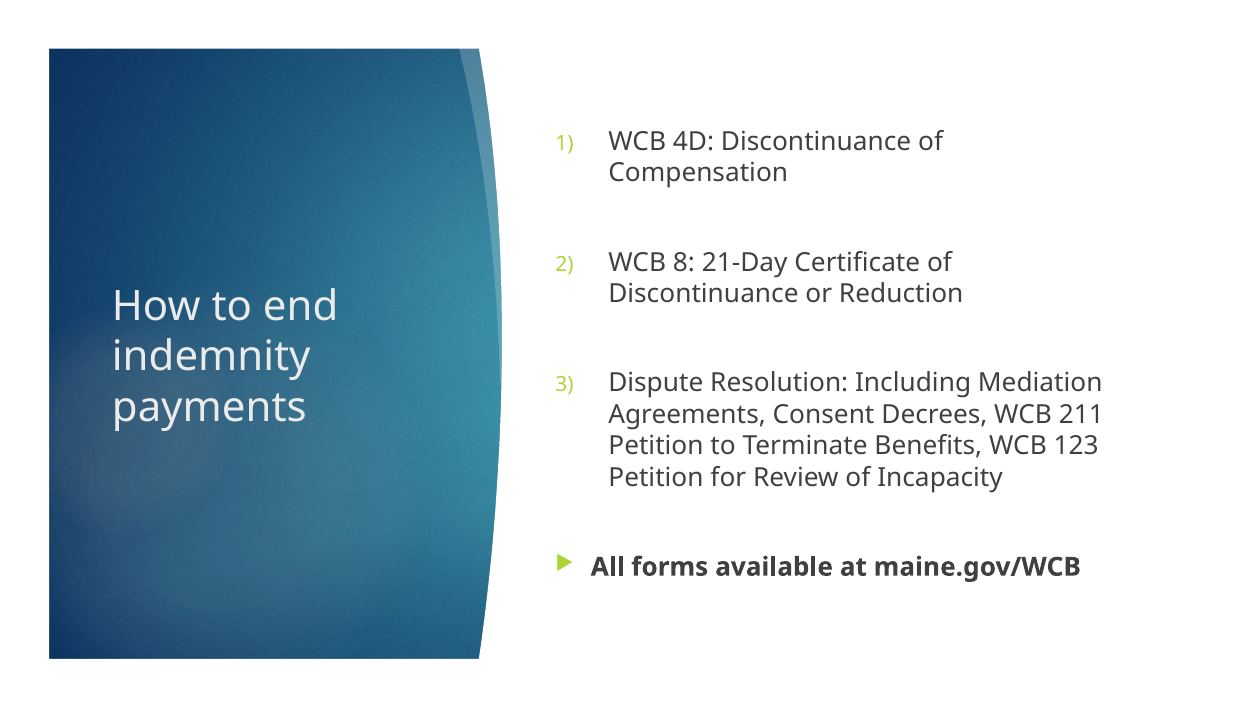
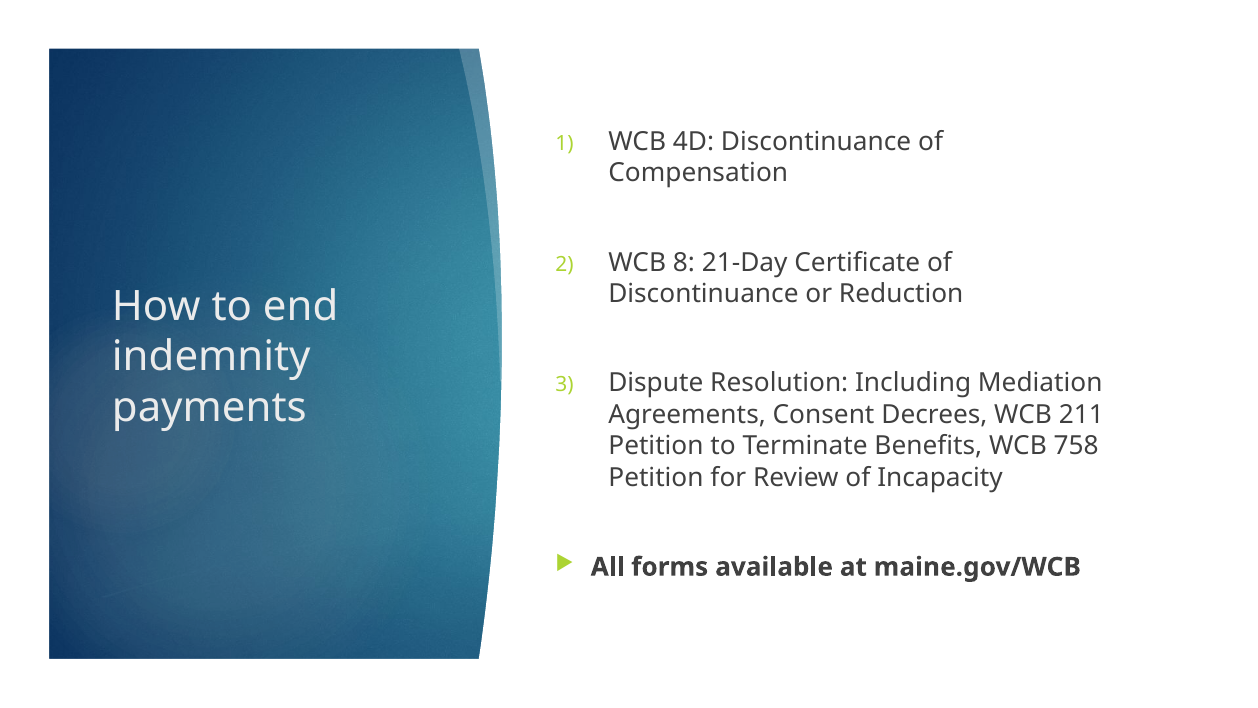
123: 123 -> 758 (1076, 446)
